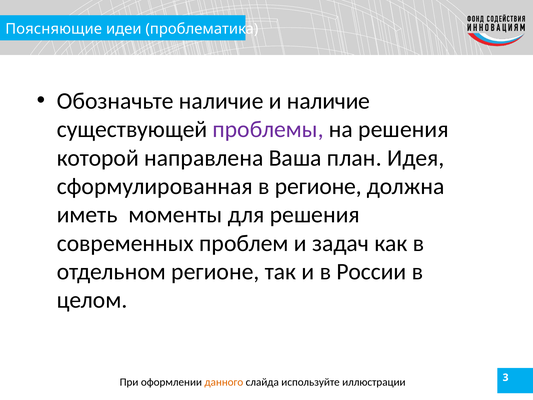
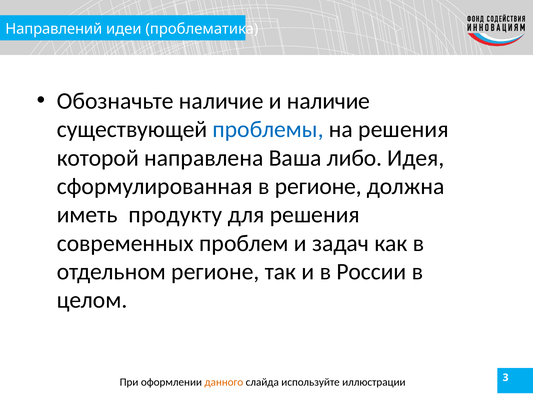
Поясняющие: Поясняющие -> Направлений (54, 29)
проблемы colour: purple -> blue (268, 129)
план: план -> либо (354, 158)
моменты: моменты -> продукту (175, 215)
